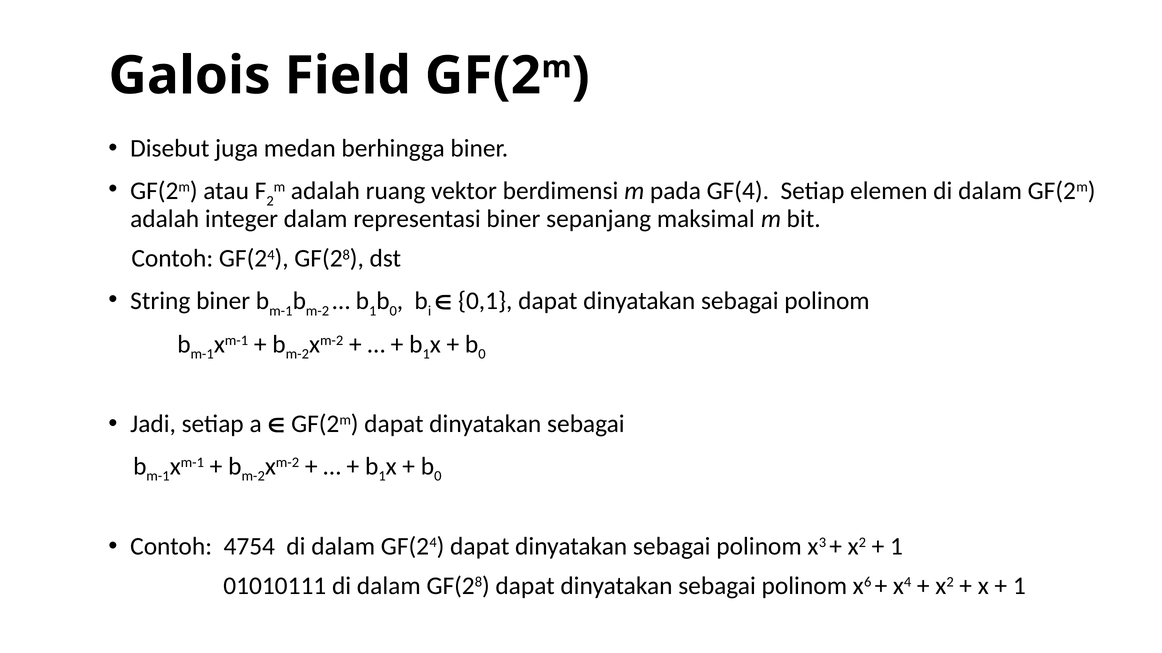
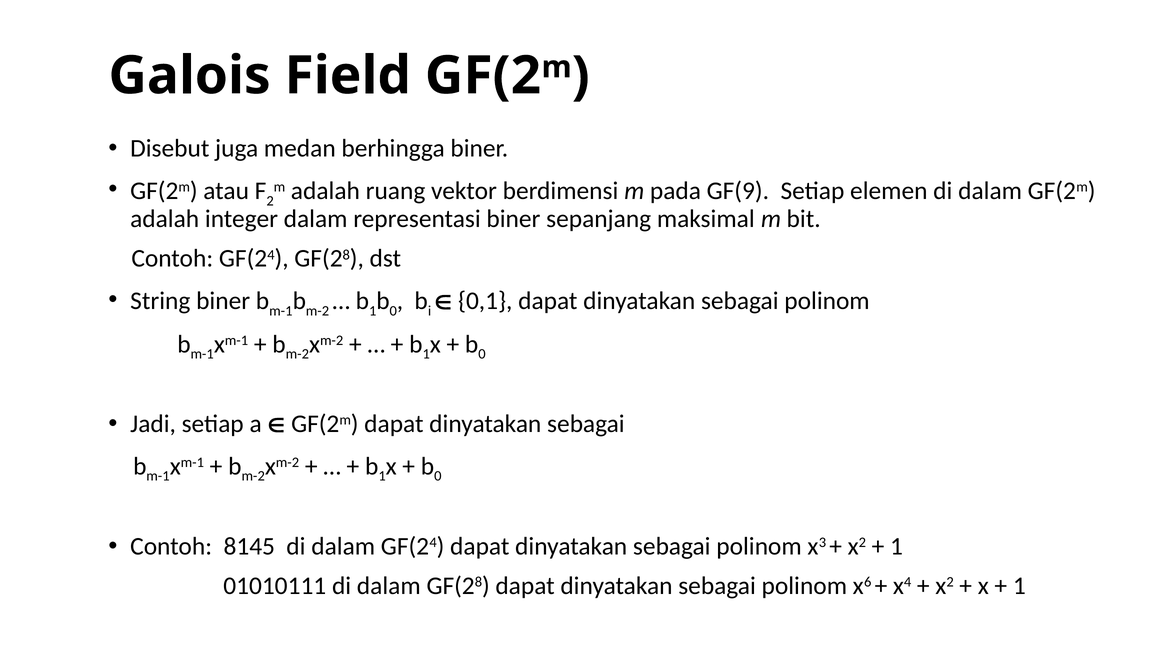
GF(4: GF(4 -> GF(9 (738, 191)
4754: 4754 -> 8145 (249, 547)
